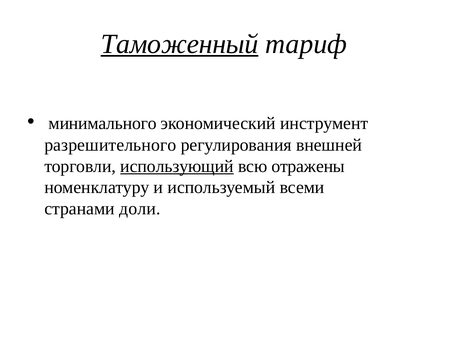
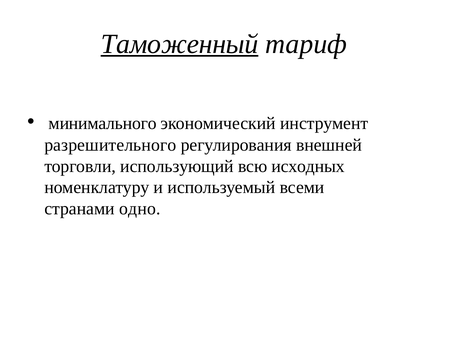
использующий underline: present -> none (177, 166)
отражены: отражены -> исходных (308, 166)
доли: доли -> одно (140, 209)
